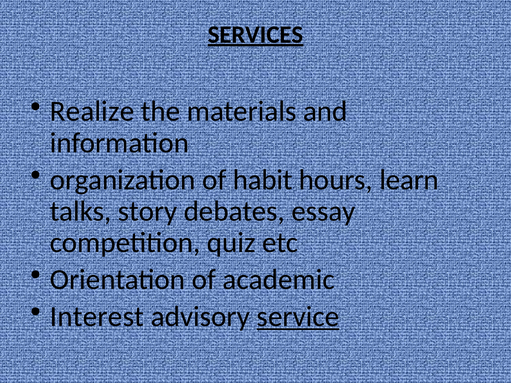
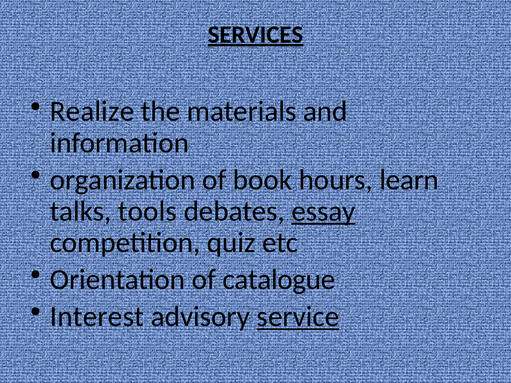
habit: habit -> book (262, 180)
story: story -> tools (147, 211)
essay underline: none -> present (323, 211)
academic: academic -> catalogue (279, 280)
